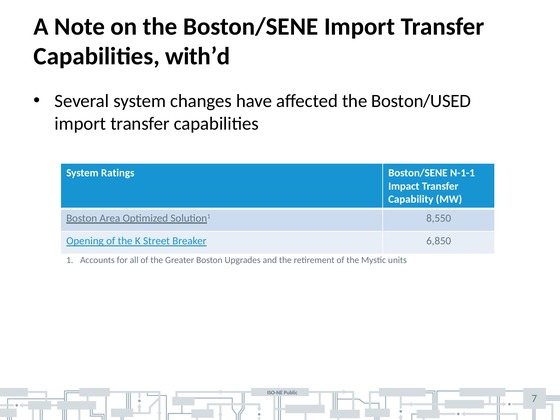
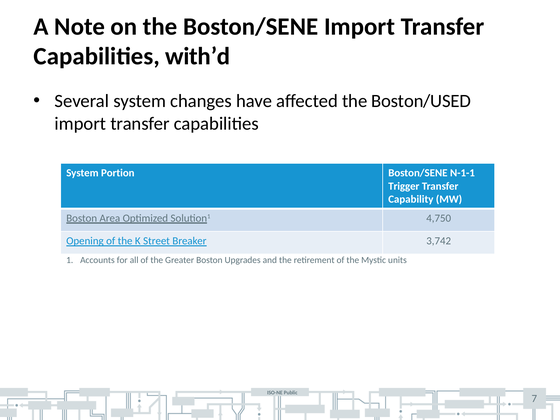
Ratings: Ratings -> Portion (118, 173)
Impact: Impact -> Trigger (404, 186)
8,550: 8,550 -> 4,750 (439, 218)
6,850: 6,850 -> 3,742 (439, 241)
